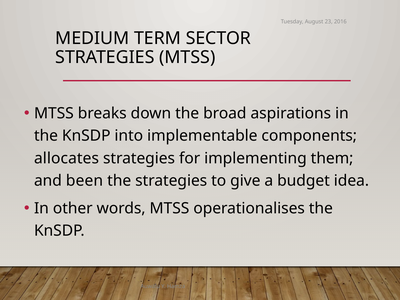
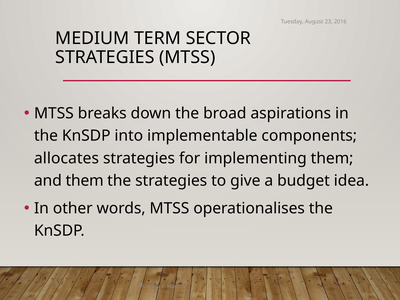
and been: been -> them (85, 181)
